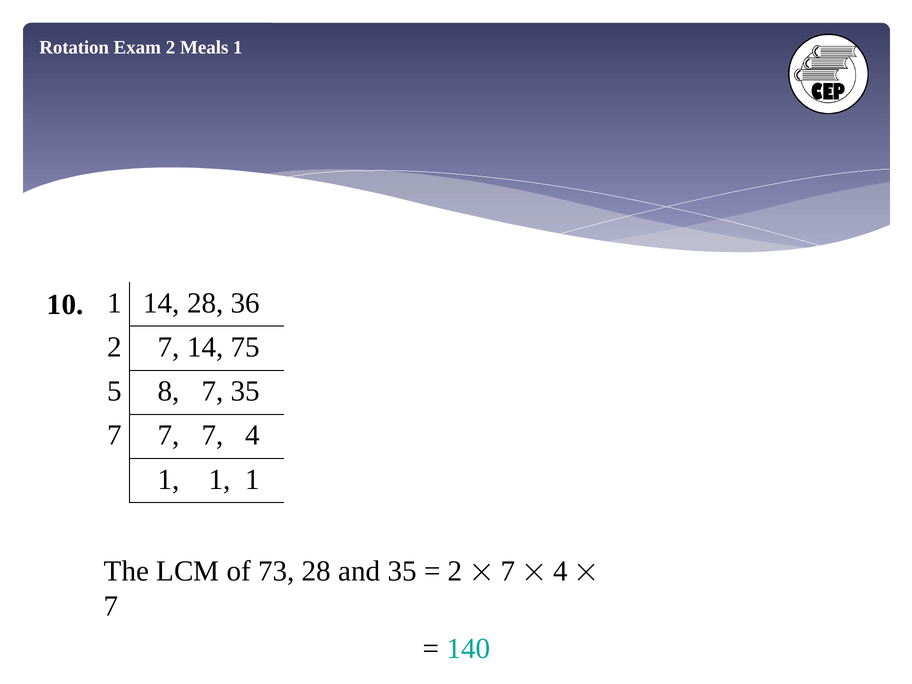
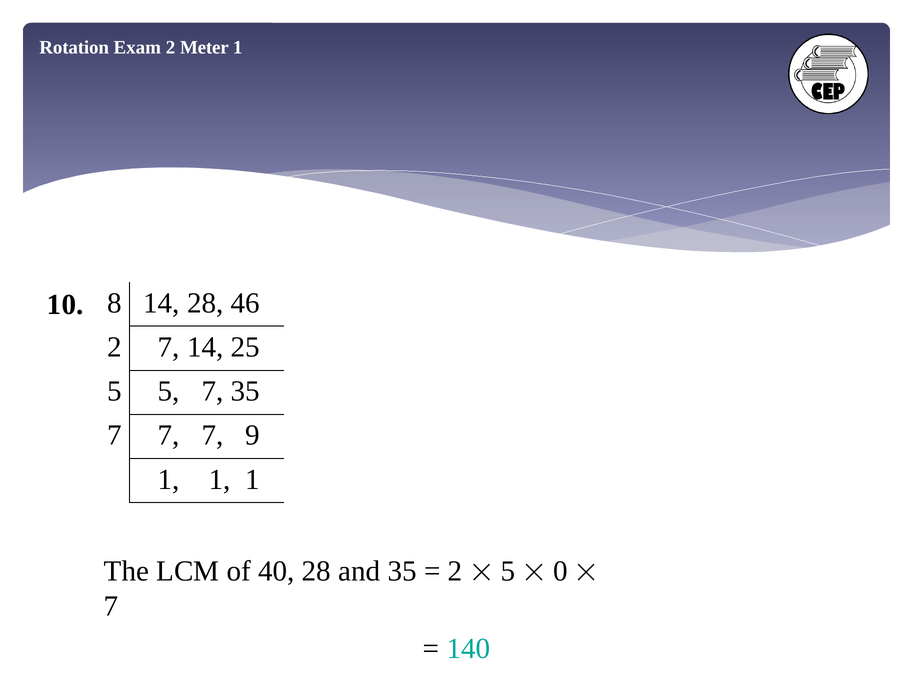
Meals: Meals -> Meter (204, 48)
10 1: 1 -> 8 (114, 303)
36: 36 -> 46 (245, 303)
75: 75 -> 25 (245, 347)
5 8: 8 -> 5 (169, 391)
7 4: 4 -> 9 (253, 435)
73: 73 -> 40 (276, 571)
7: 7 -> 5 (508, 571)
4: 4 -> 0 (560, 571)
